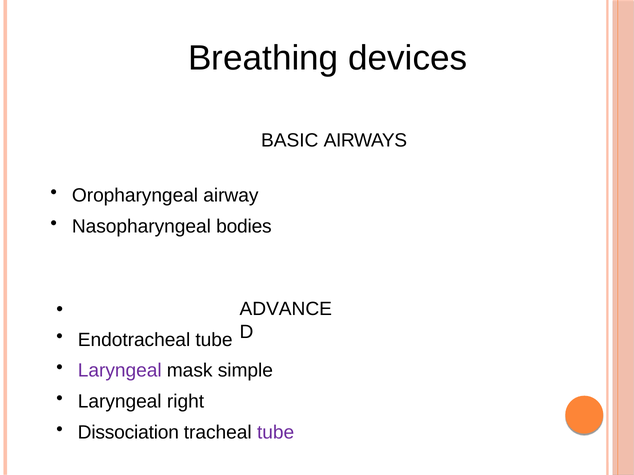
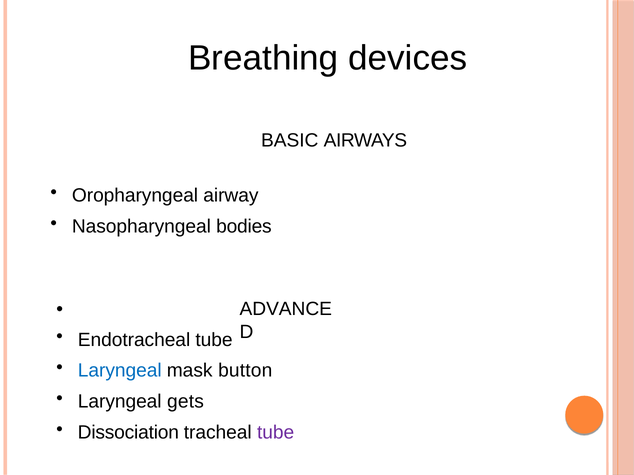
Laryngeal colour: purple -> blue (120, 371)
simple: simple -> button (245, 371)
right: right -> gets (185, 402)
